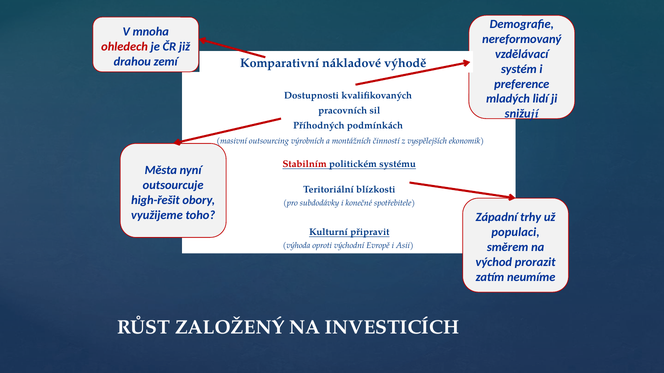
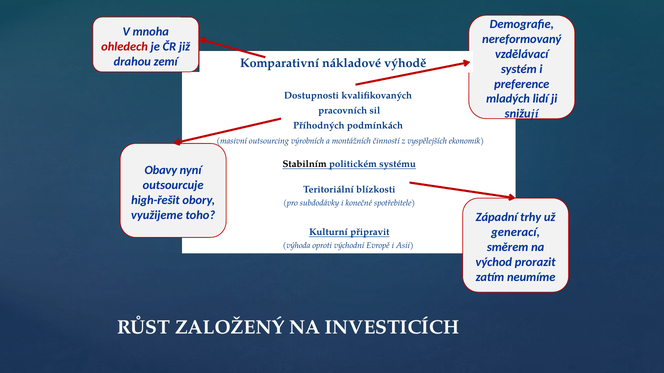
Stabilním colour: red -> black (305, 164)
Města: Města -> Obavy (161, 170)
populaci: populaci -> generací (516, 233)
